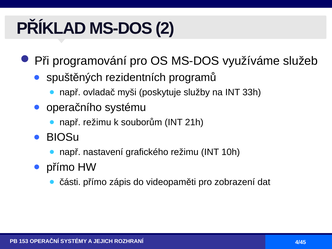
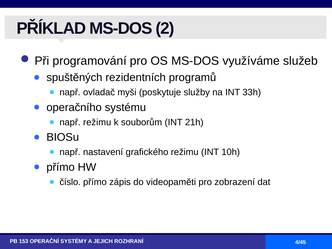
části: části -> číslo (70, 182)
